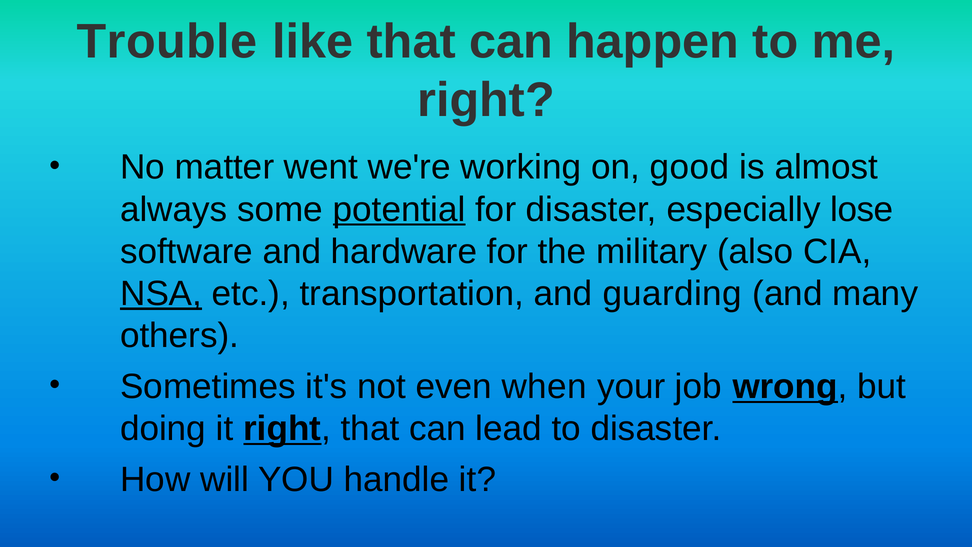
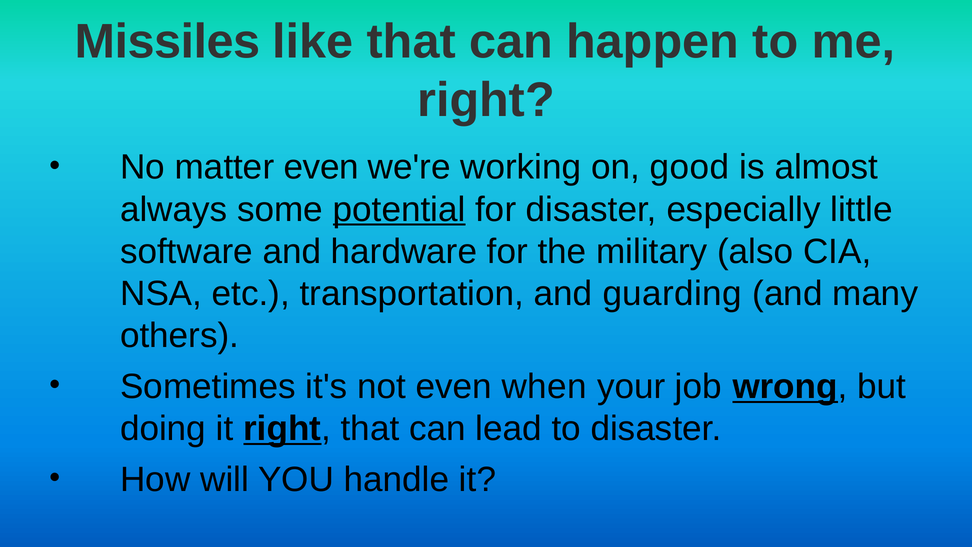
Trouble: Trouble -> Missiles (167, 42)
matter went: went -> even (321, 167)
lose: lose -> little (862, 209)
NSA underline: present -> none (161, 294)
